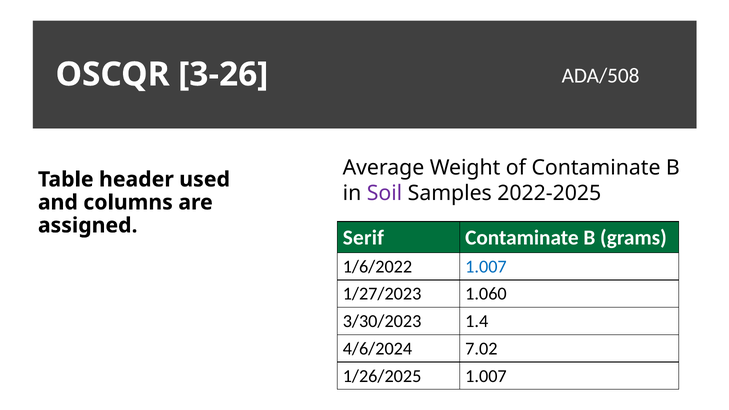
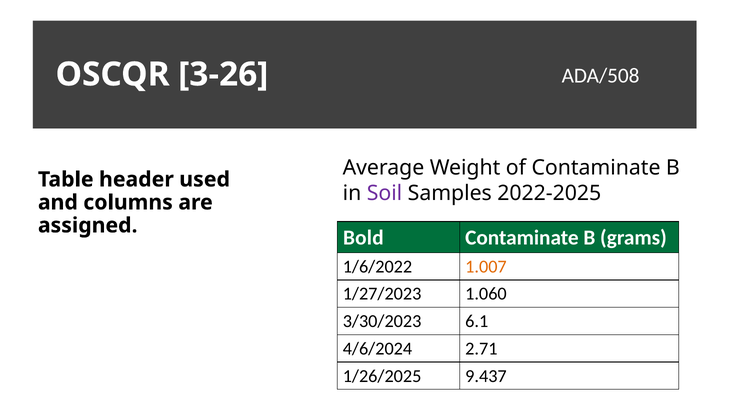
Serif: Serif -> Bold (363, 238)
1.007 colour: blue -> orange (486, 267)
1.4: 1.4 -> 6.1 (477, 321)
7.02: 7.02 -> 2.71 (481, 349)
1/26/2025 1.007: 1.007 -> 9.437 (486, 376)
